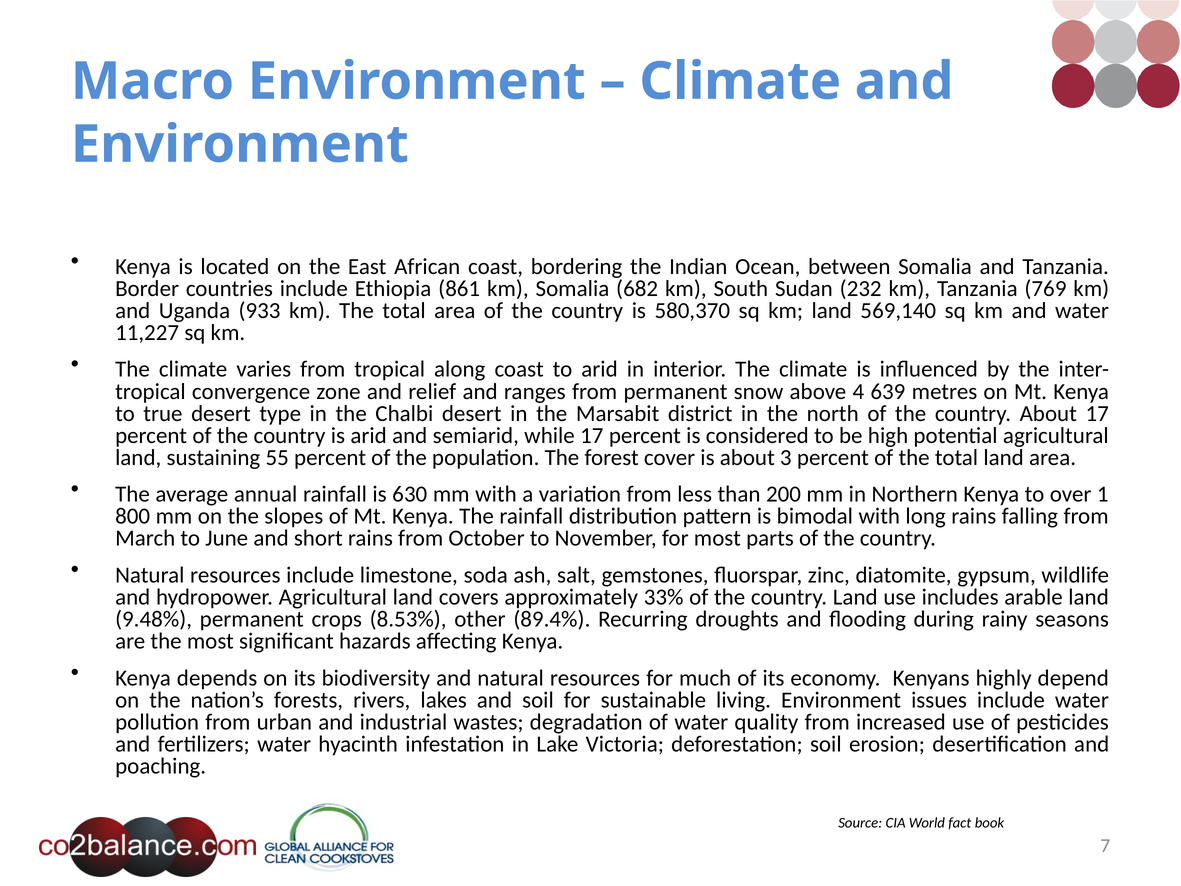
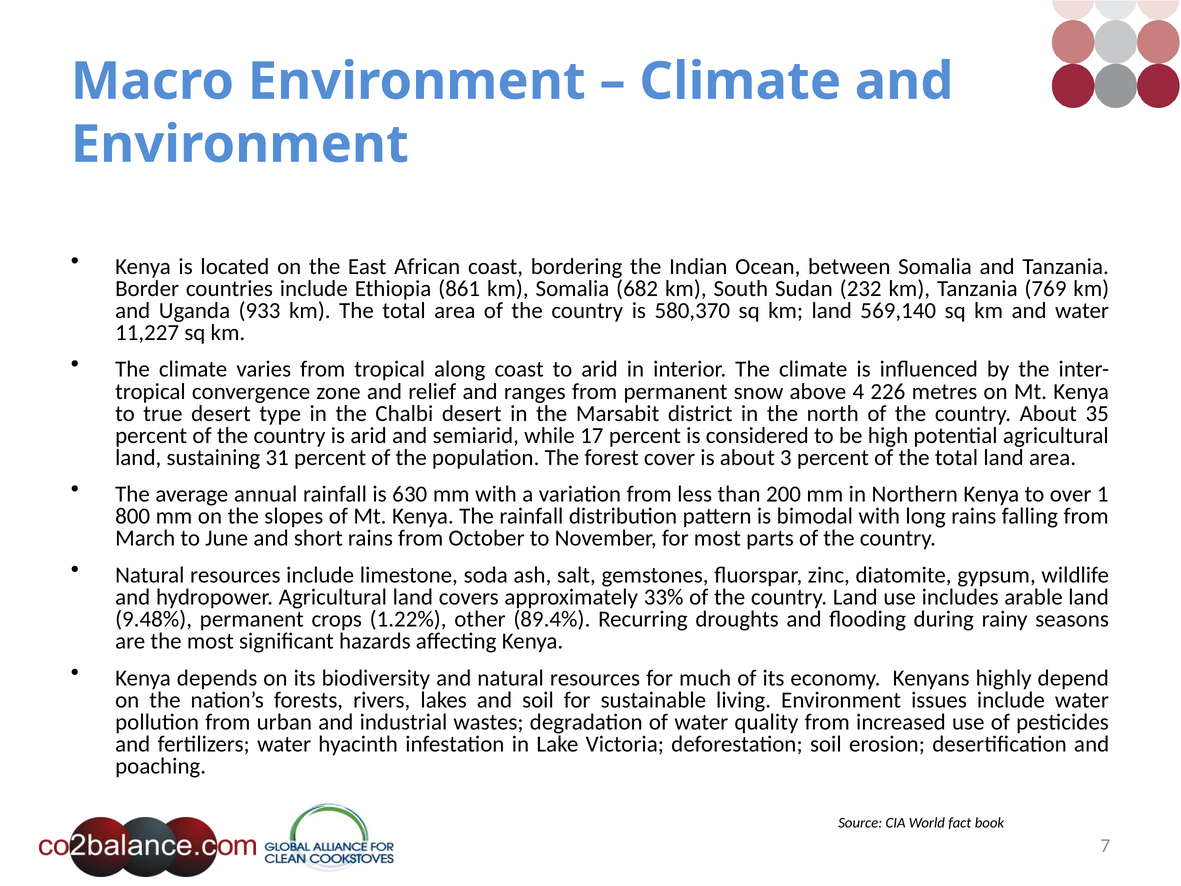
639: 639 -> 226 (888, 391)
About 17: 17 -> 35 (1097, 413)
55: 55 -> 31 (277, 457)
8.53%: 8.53% -> 1.22% (408, 619)
